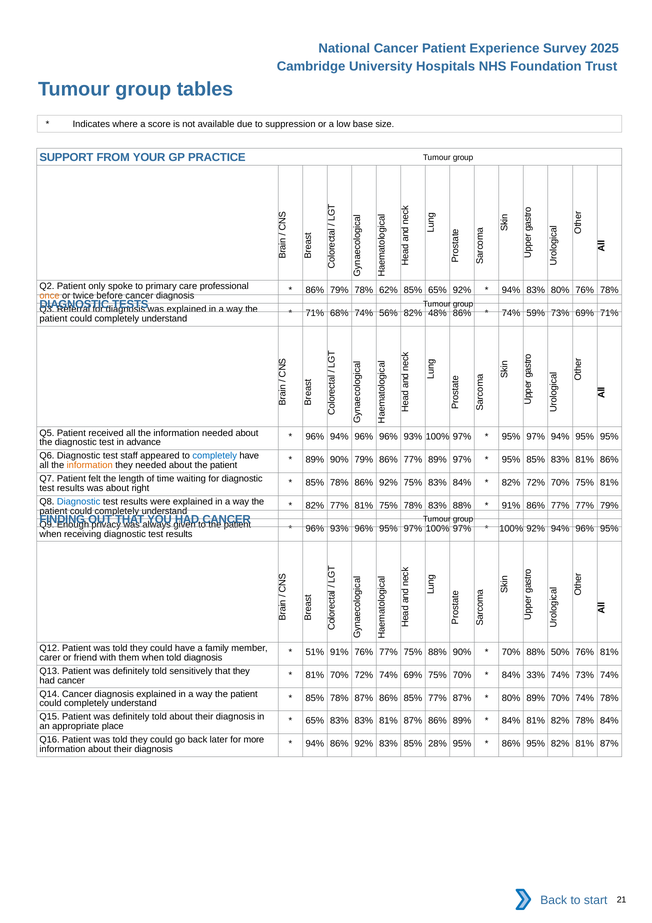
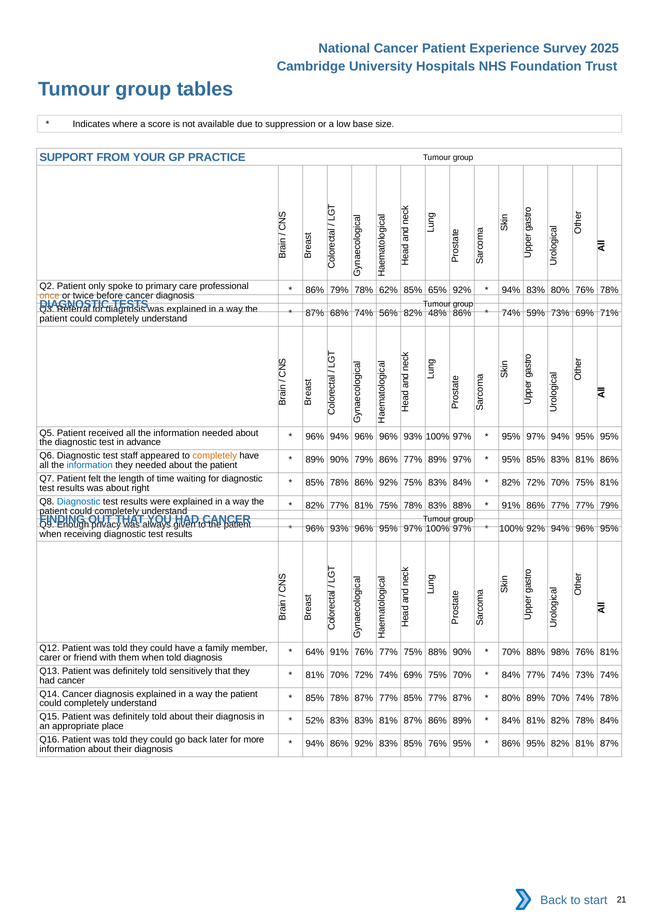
71%: 71% -> 87% (315, 313)
completely colour: blue -> orange (215, 456)
information colour: orange -> blue (90, 465)
51%: 51% -> 64% (315, 652)
50%: 50% -> 98% (560, 652)
84% 33%: 33% -> 77% (536, 675)
78% 87% 86%: 86% -> 77% (388, 698)
65%: 65% -> 52% (315, 721)
85% 28%: 28% -> 76% (438, 743)
